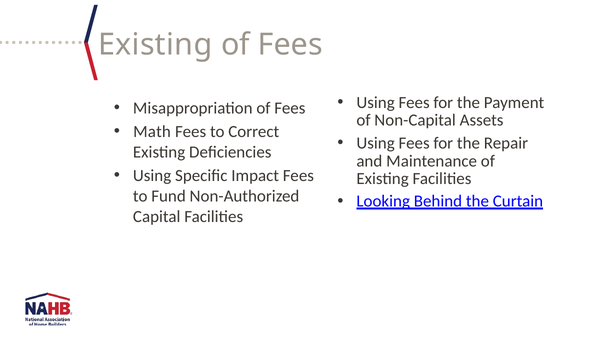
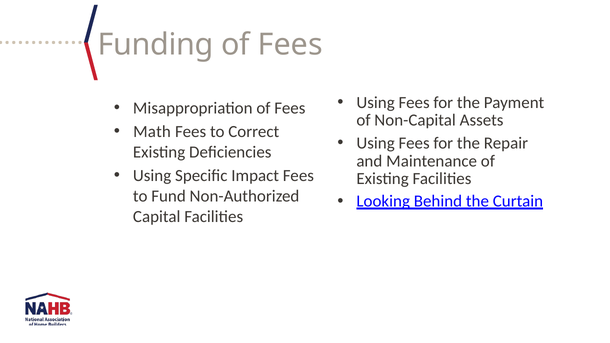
Existing: Existing -> Funding (156, 45)
